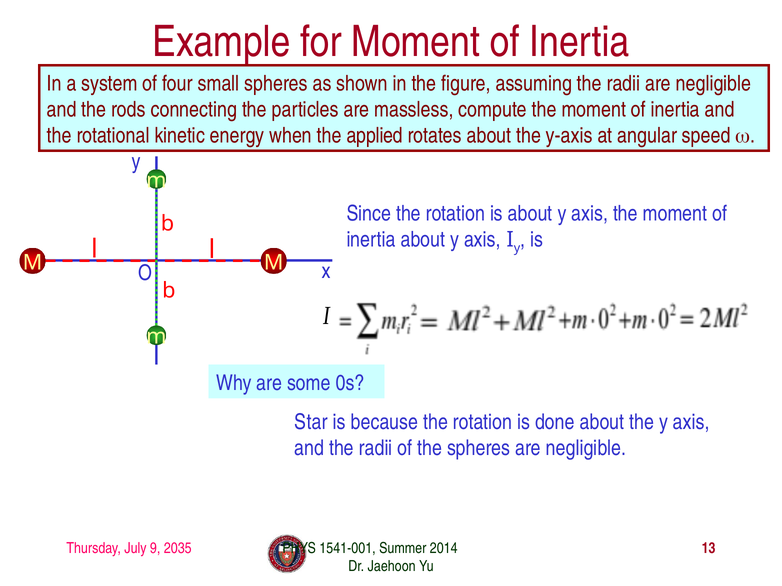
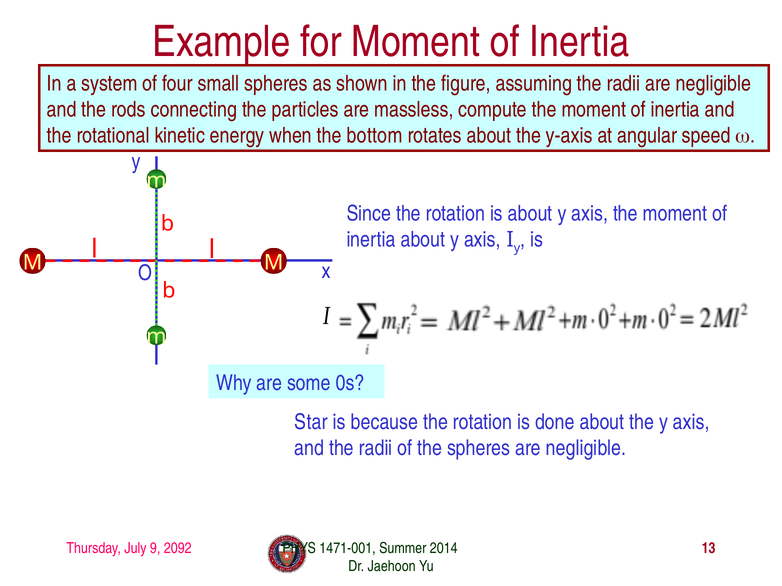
applied: applied -> bottom (375, 136)
2035: 2035 -> 2092 (178, 548)
1541-001: 1541-001 -> 1471-001 (348, 548)
